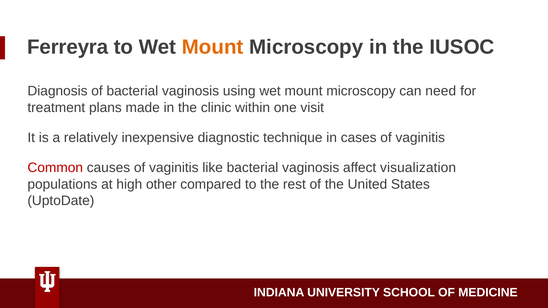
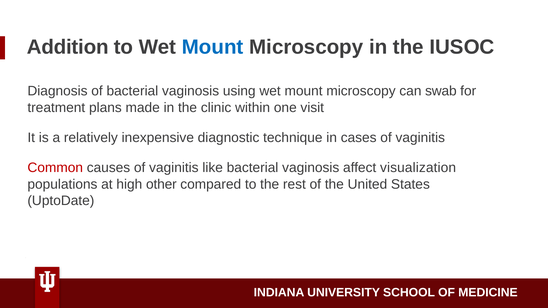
Ferreyra: Ferreyra -> Addition (68, 47)
Mount colour: orange -> blue (213, 47)
need: need -> swab (441, 91)
